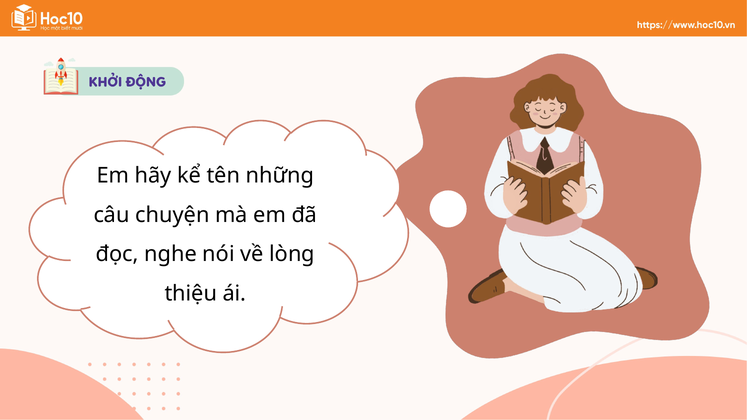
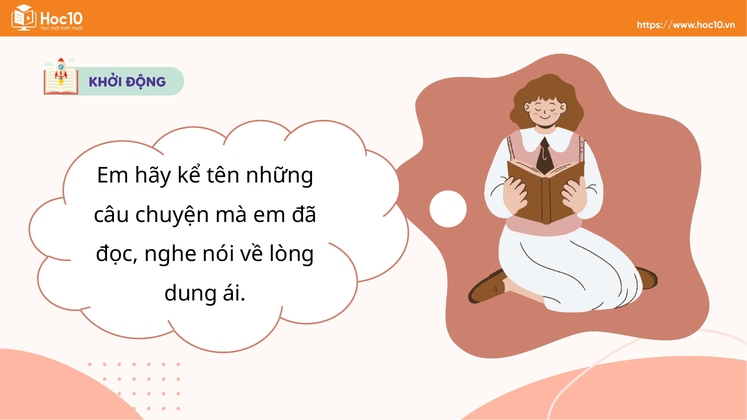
thiệu: thiệu -> dung (191, 294)
